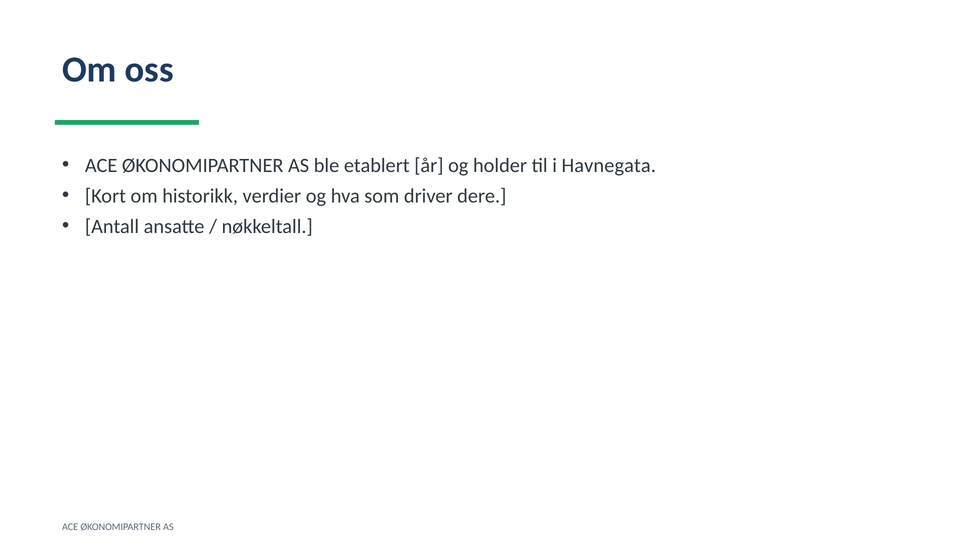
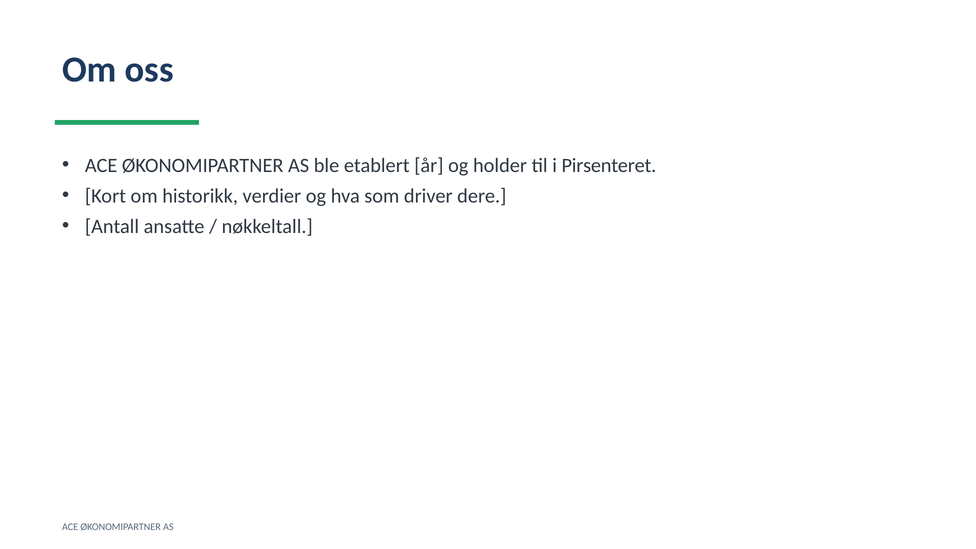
Havnegata: Havnegata -> Pirsenteret (609, 165)
